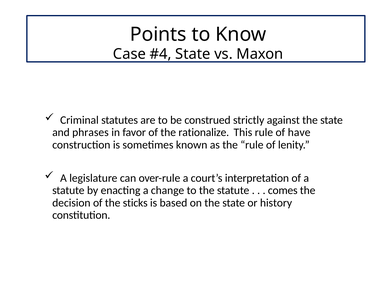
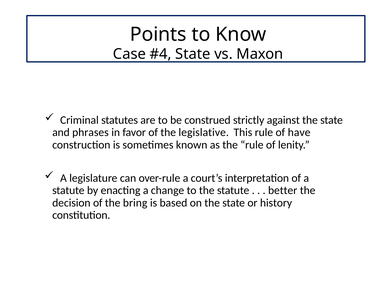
rationalize: rationalize -> legislative (204, 132)
comes: comes -> better (283, 190)
sticks: sticks -> bring (135, 202)
